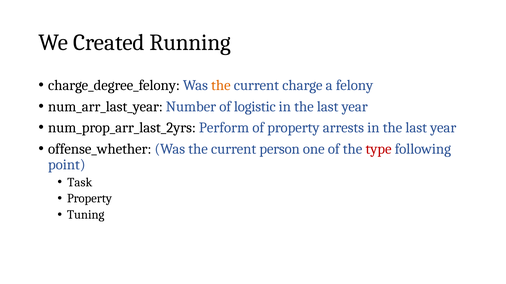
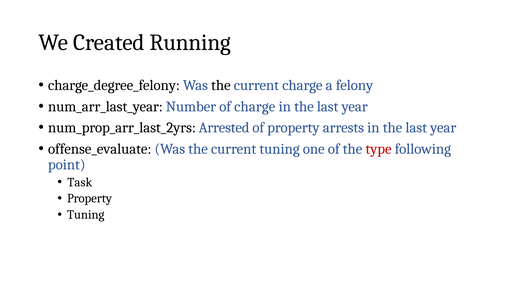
the colour: orange -> black (221, 86)
of logistic: logistic -> charge (255, 107)
Perform: Perform -> Arrested (224, 128)
offense_whether: offense_whether -> offense_evaluate (100, 149)
current person: person -> tuning (280, 149)
